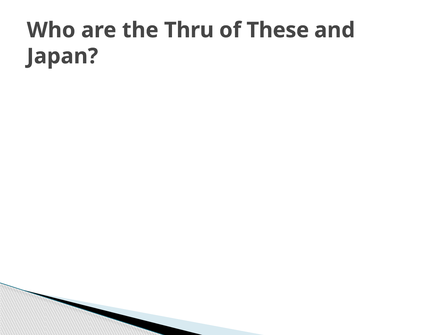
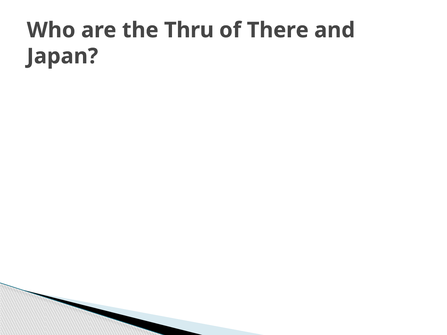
These: These -> There (278, 30)
